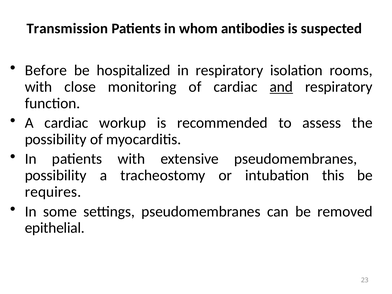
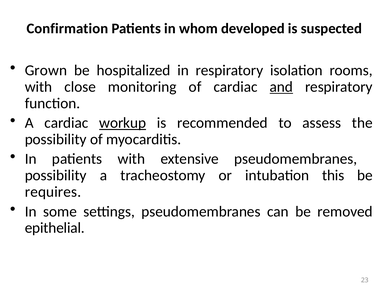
Transmission: Transmission -> Confirmation (67, 28)
antibodies: antibodies -> developed (253, 28)
Before: Before -> Grown (46, 70)
workup underline: none -> present (123, 123)
